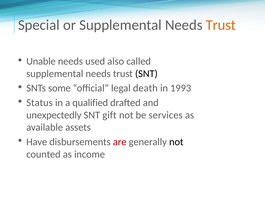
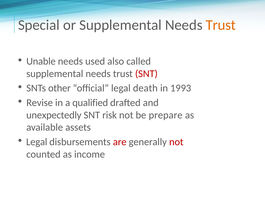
SNT colour: black -> red (146, 74)
some: some -> other (59, 88)
Status: Status -> Revise (40, 102)
gift: gift -> risk (110, 115)
services: services -> prepare (166, 115)
Have: Have -> Legal (37, 142)
not colour: black -> red (176, 142)
